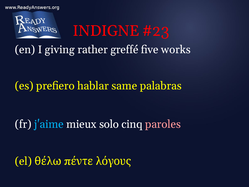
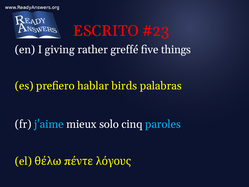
INDIGNE: INDIGNE -> ESCRITO (106, 31)
works: works -> things (176, 50)
same: same -> birds (124, 86)
paroles colour: pink -> light blue (163, 124)
